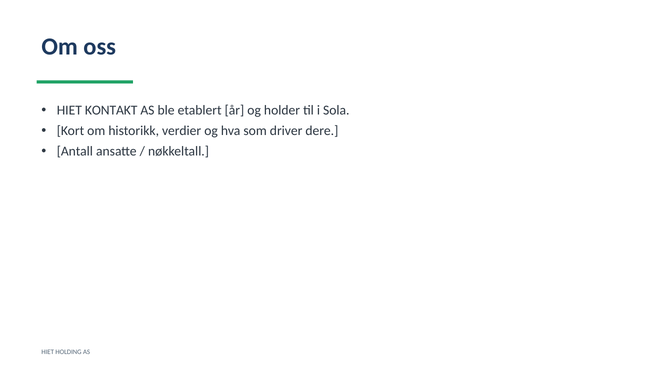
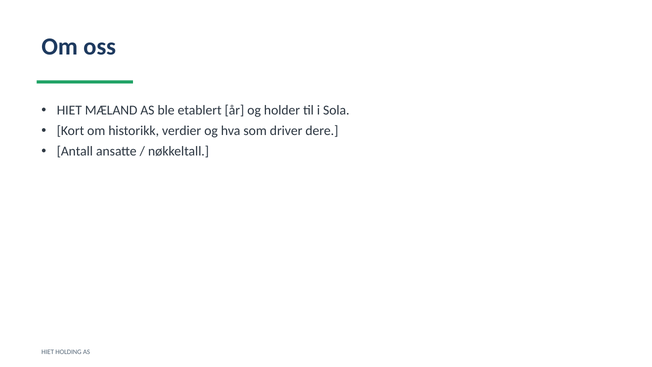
KONTAKT: KONTAKT -> MÆLAND (111, 110)
